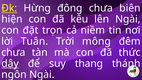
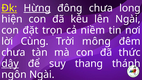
Hừng underline: none -> present (37, 8)
biên: biên -> long (130, 8)
Tuân: Tuân -> Cùng (35, 41)
